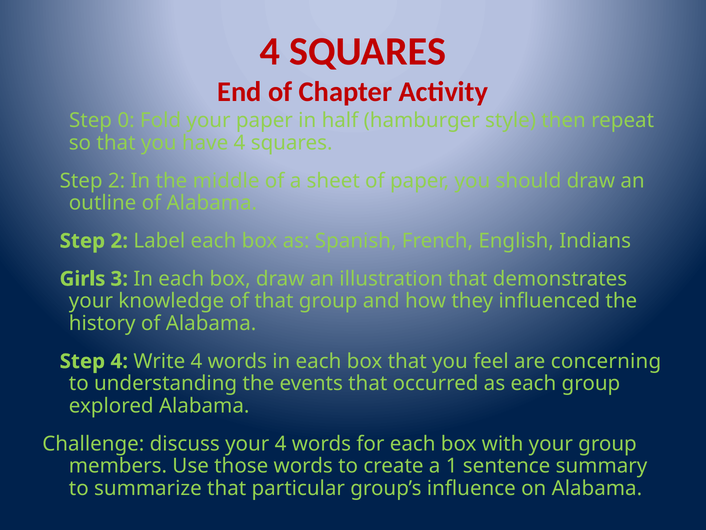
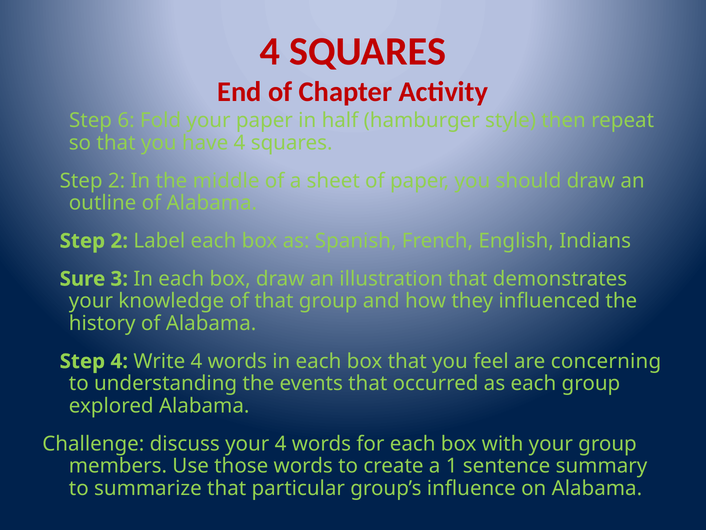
0: 0 -> 6 (126, 120)
Girls: Girls -> Sure (82, 279)
